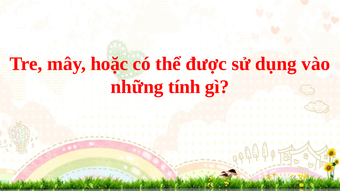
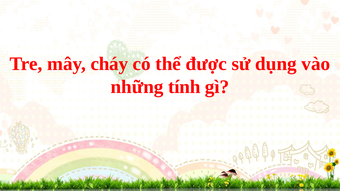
hoặc: hoặc -> cháy (109, 64)
